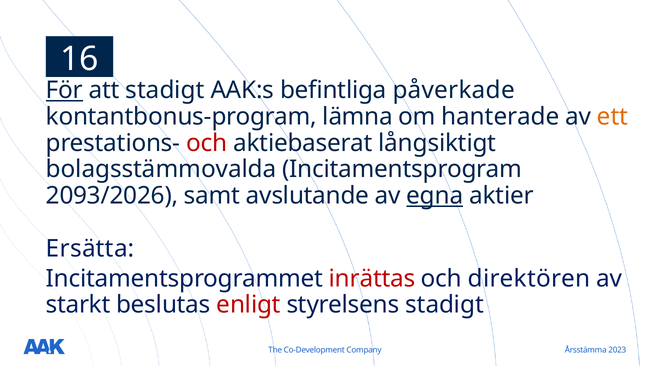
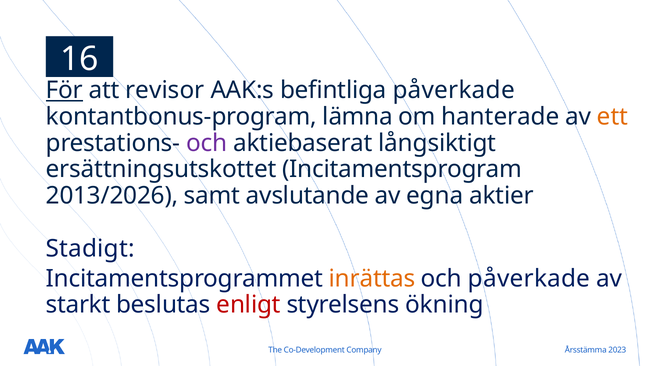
att stadigt: stadigt -> revisor (165, 90)
och colour: red -> purple (207, 143)
bolagsstämmovalda: bolagsstämmovalda -> ersättningsutskottet (161, 169)
2093/2026: 2093/2026 -> 2013/2026 (112, 196)
egna underline: present -> none (435, 196)
Ersätta: Ersätta -> Stadigt (90, 248)
inrättas colour: red -> orange (372, 278)
och direktören: direktören -> påverkade (529, 278)
styrelsens stadigt: stadigt -> ökning (445, 305)
